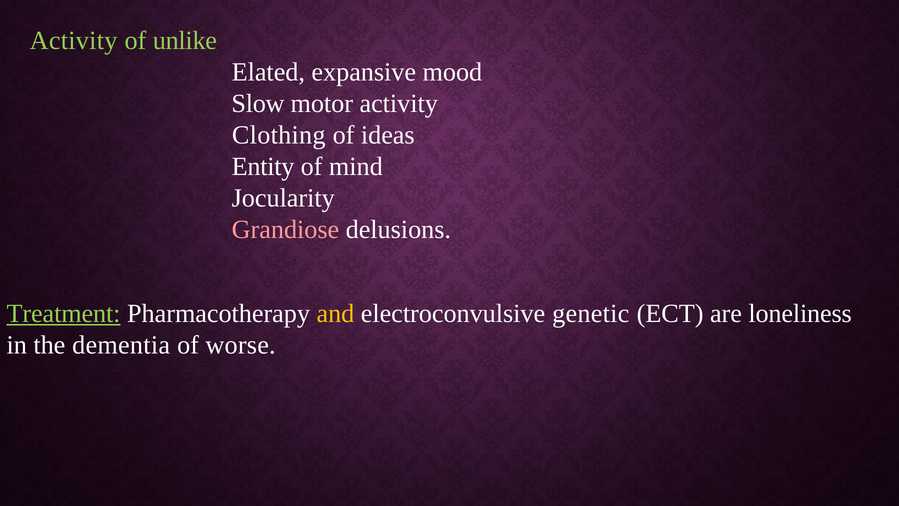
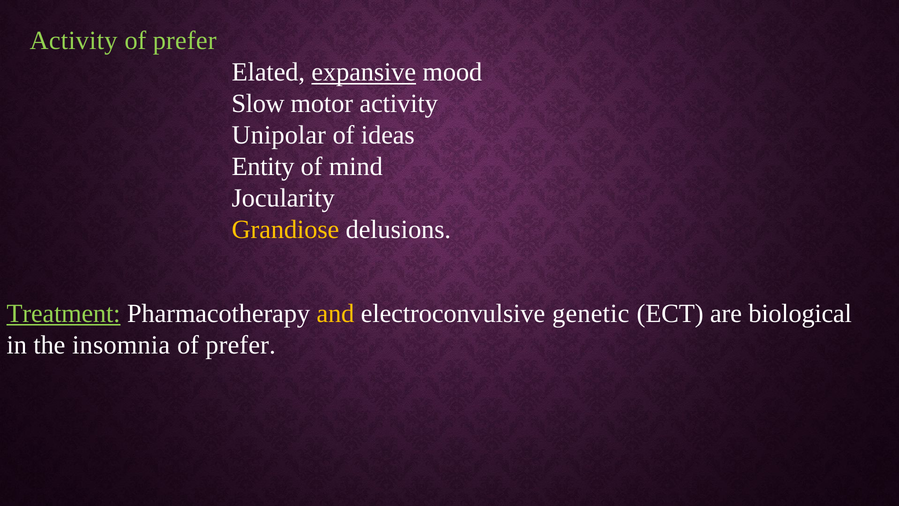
unlike: unlike -> prefer (185, 41)
expansive underline: none -> present (364, 72)
Clothing: Clothing -> Unipolar (279, 135)
Grandiose colour: pink -> yellow (285, 230)
loneliness: loneliness -> biological (800, 313)
dementia: dementia -> insomnia (121, 345)
worse: worse -> prefer (241, 345)
